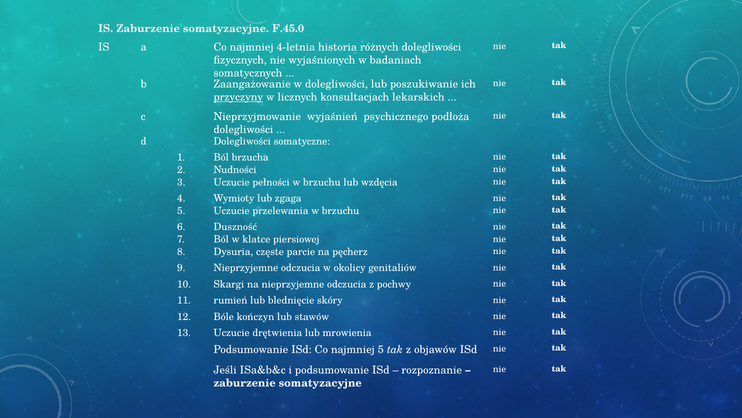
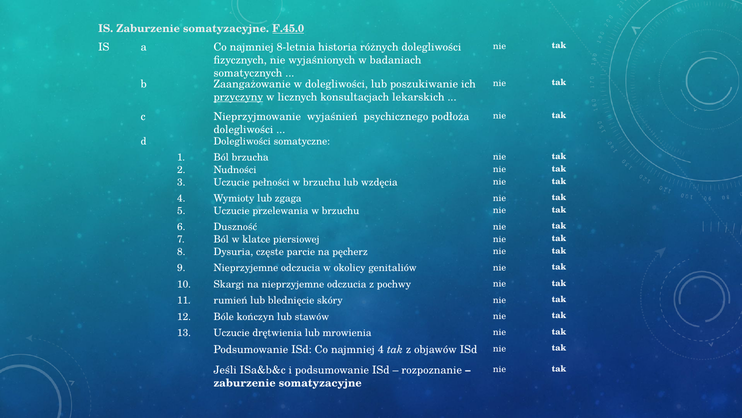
F.45.0 underline: none -> present (288, 29)
4-letnia: 4-letnia -> 8-letnia (296, 47)
najmniej 5: 5 -> 4 (381, 349)
